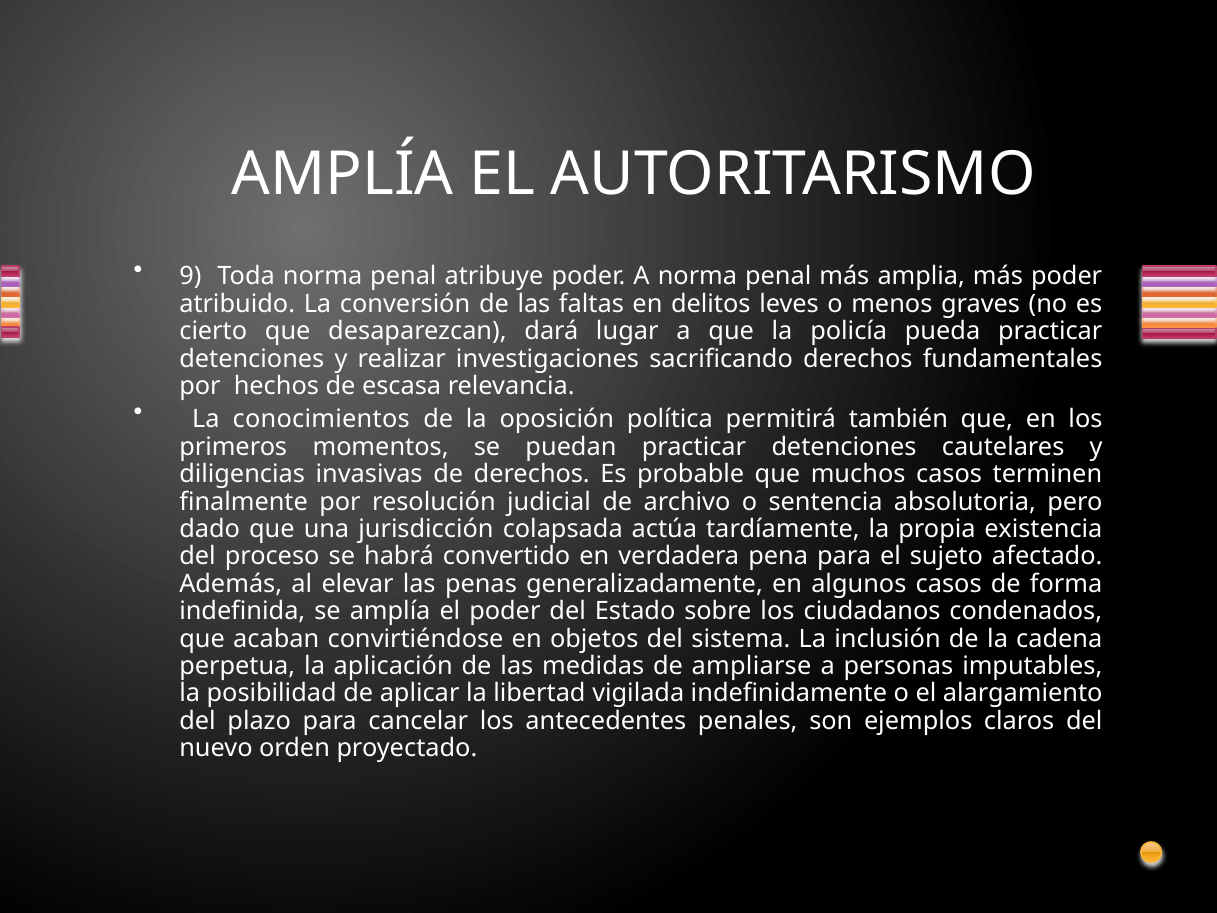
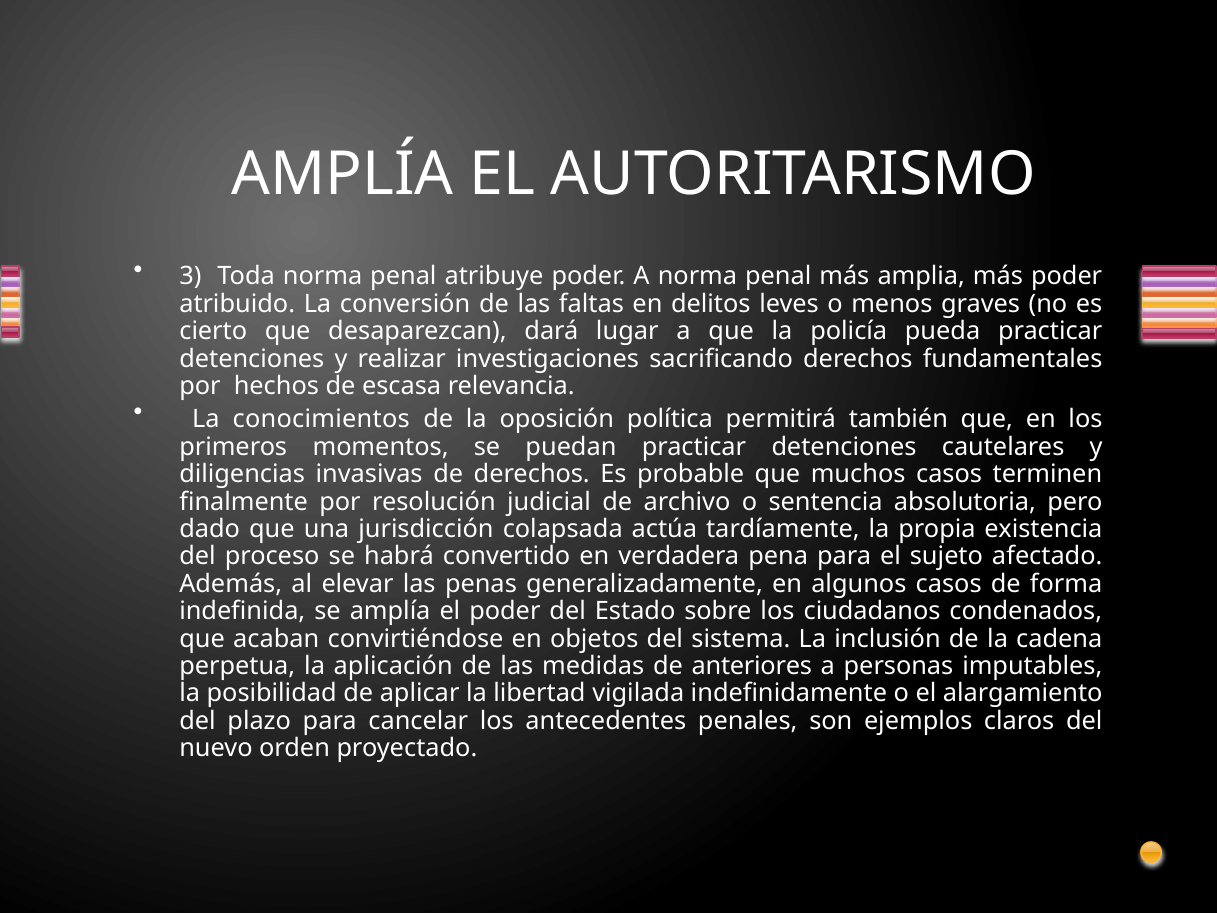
9: 9 -> 3 (190, 277)
ampliarse: ampliarse -> anteriores (752, 666)
